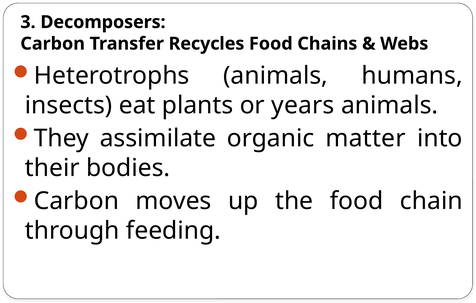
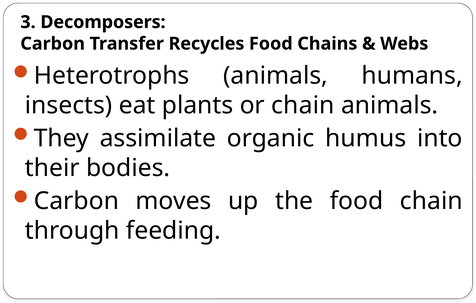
or years: years -> chain (303, 106)
matter: matter -> humus (366, 138)
